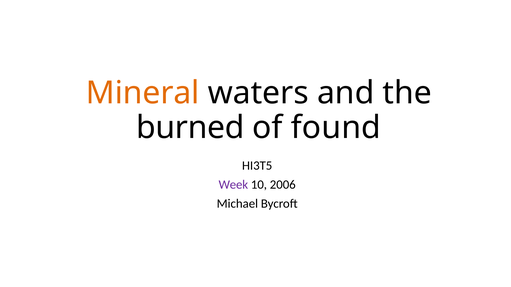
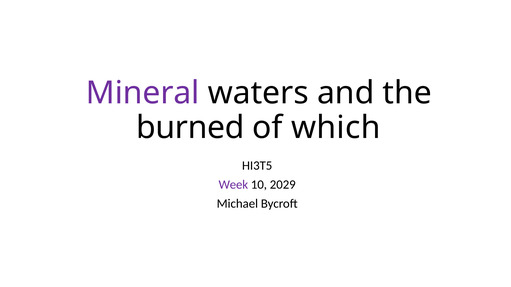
Mineral colour: orange -> purple (143, 93)
found: found -> which (336, 128)
2006: 2006 -> 2029 (283, 185)
